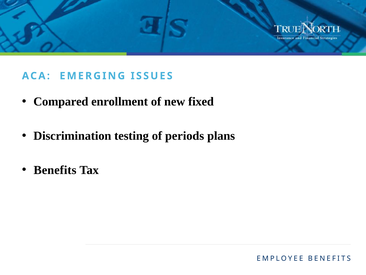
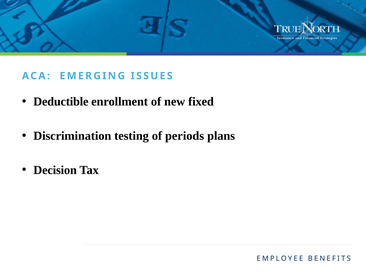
Compared: Compared -> Deductible (61, 102)
Benefits: Benefits -> Decision (55, 170)
